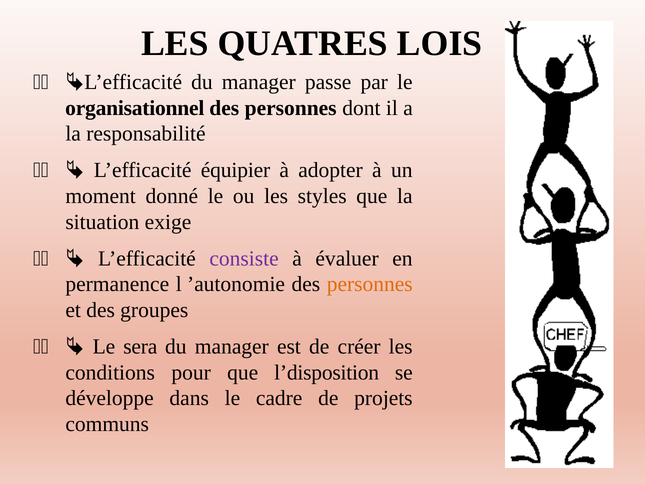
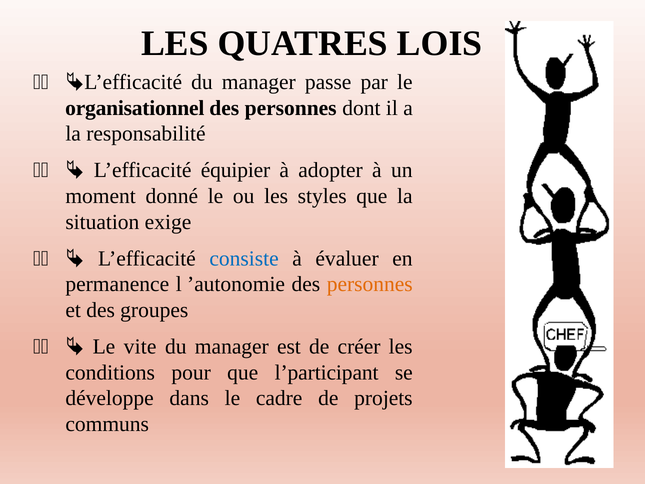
consiste colour: purple -> blue (244, 258)
sera: sera -> vite (140, 347)
l’disposition: l’disposition -> l’participant (327, 372)
